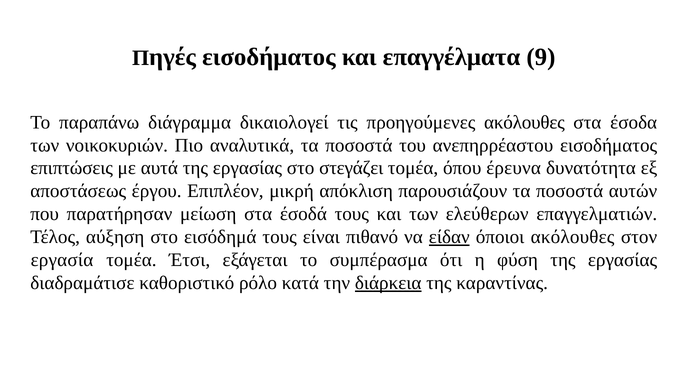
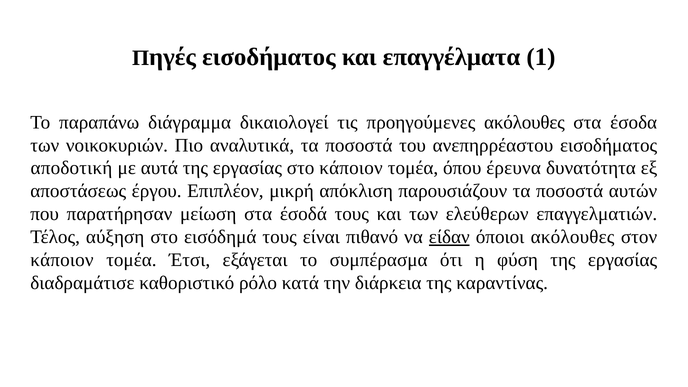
9: 9 -> 1 (541, 57)
επιπτώσεις: επιπτώσεις -> αποδοτική (71, 168)
στο στεγάζει: στεγάζει -> κάποιον (351, 168)
εργασία: εργασία -> κάποιον (62, 260)
διάρκεια underline: present -> none (388, 283)
